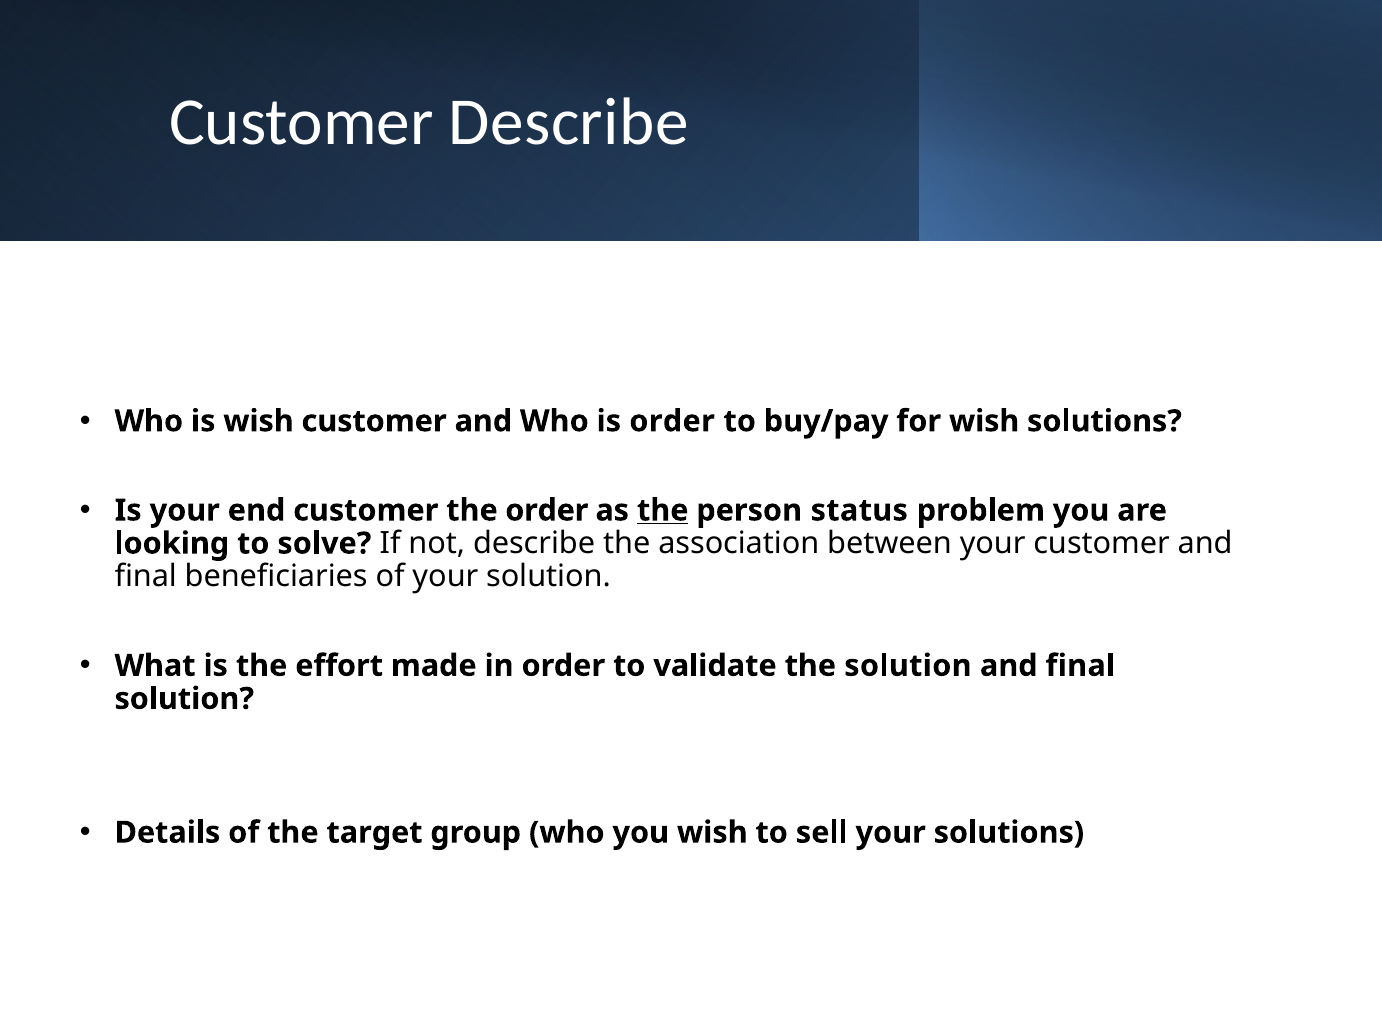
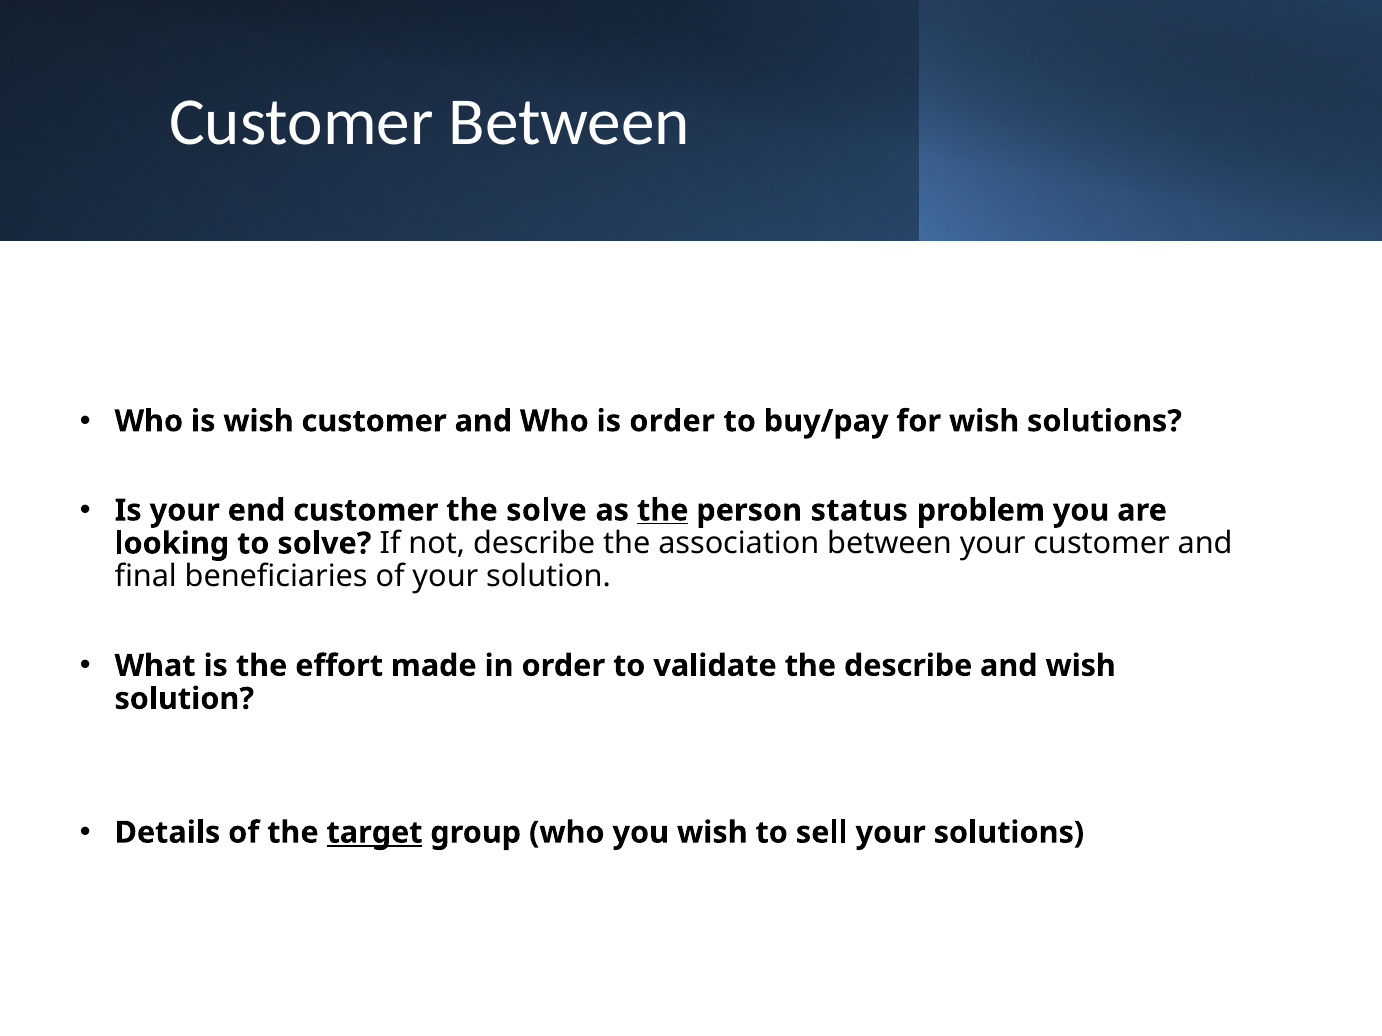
Customer Describe: Describe -> Between (569, 122)
the order: order -> solve (546, 511)
the solution: solution -> describe (908, 666)
final: final -> wish (1081, 666)
target underline: none -> present (375, 833)
